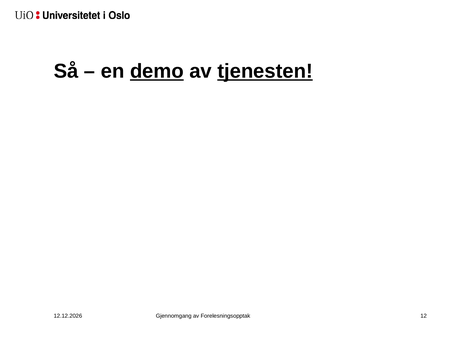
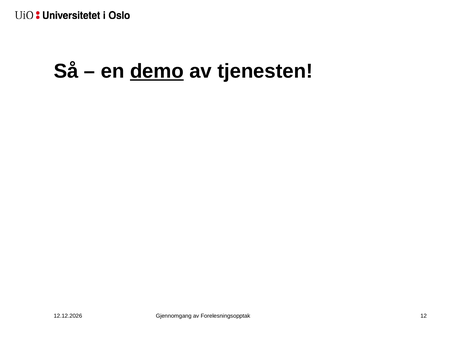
tjenesten underline: present -> none (265, 71)
